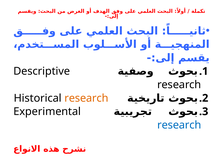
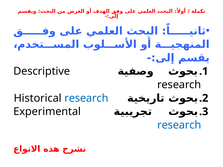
research colour: orange -> blue (86, 98)
